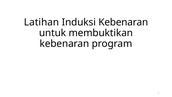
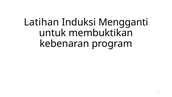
Induksi Kebenaran: Kebenaran -> Mengganti (123, 22)
